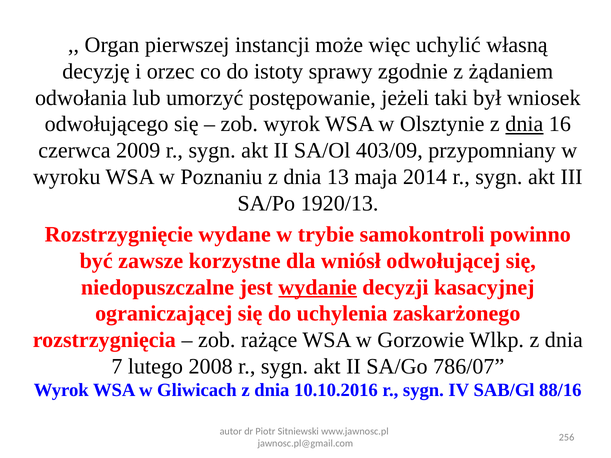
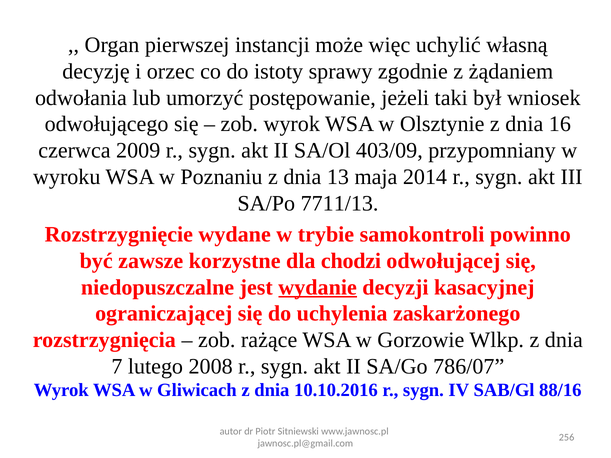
dnia underline: present -> none (524, 124)
1920/13: 1920/13 -> 7711/13 (340, 204)
wniósł: wniósł -> chodzi (351, 261)
